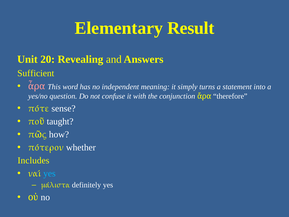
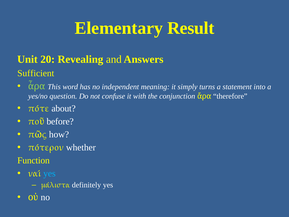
ἆρα colour: pink -> light green (37, 86)
sense: sense -> about (64, 108)
taught: taught -> before (60, 121)
Includes: Includes -> Function (34, 160)
